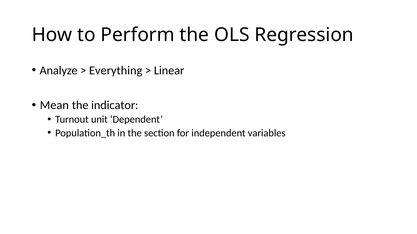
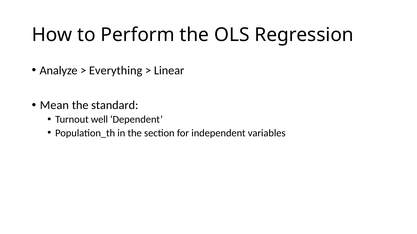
indicator: indicator -> standard (115, 105)
unit: unit -> well (99, 120)
